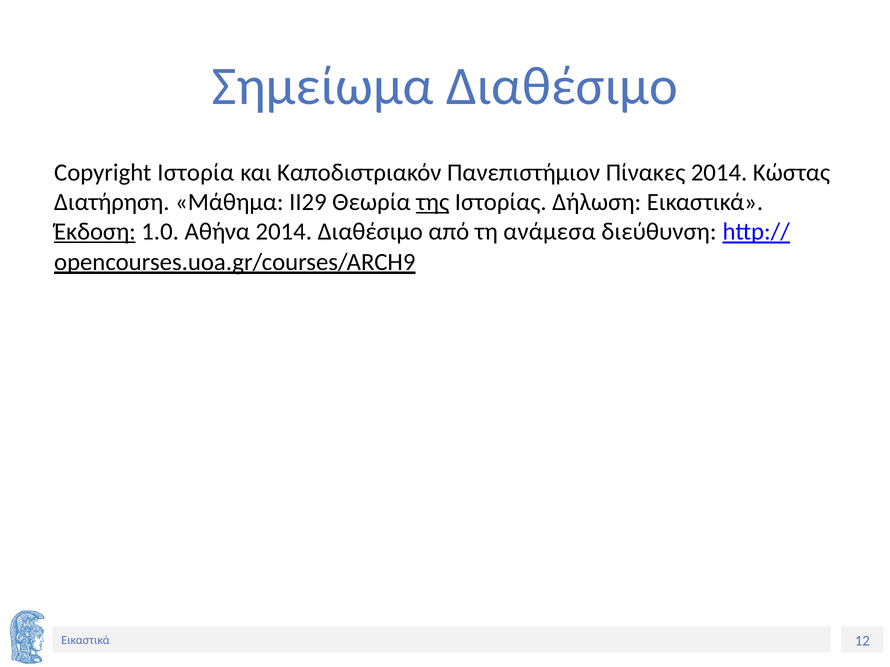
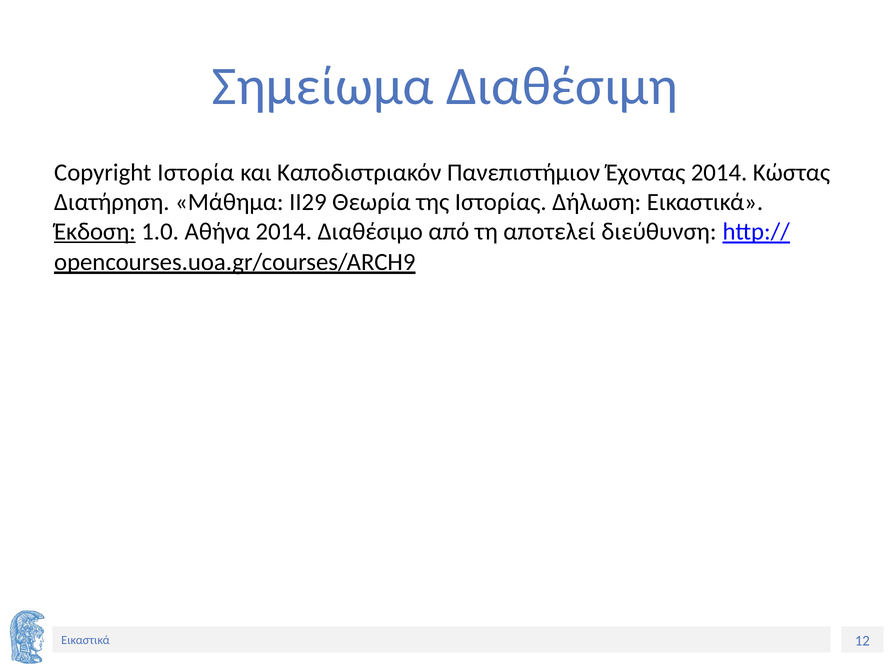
Σημείωμα Διαθέσιμο: Διαθέσιμο -> Διαθέσιμη (562, 86)
Πίνακες: Πίνακες -> Έχοντας (646, 173)
της underline: present -> none (433, 202)
ανάμεσα: ανάμεσα -> αποτελεί (550, 232)
